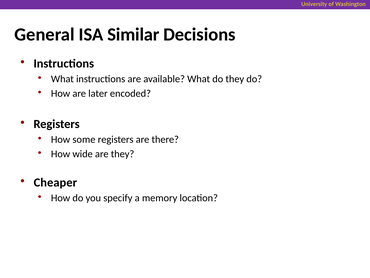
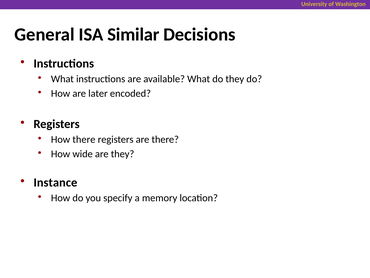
How some: some -> there (84, 139)
Cheaper: Cheaper -> Instance (55, 182)
